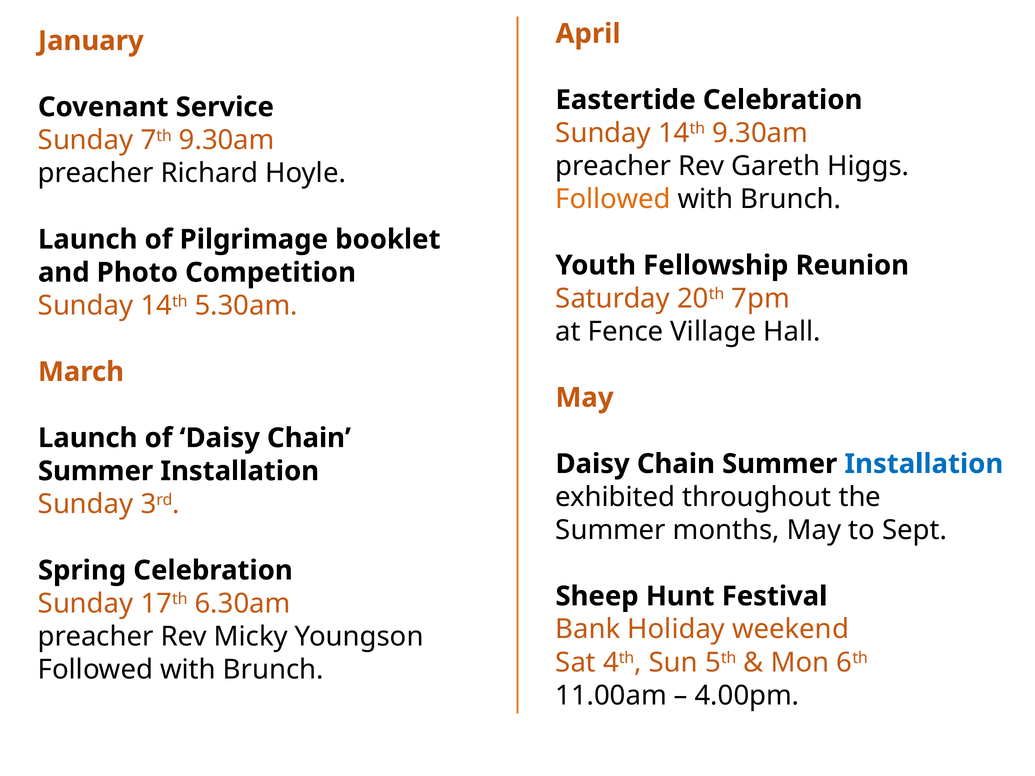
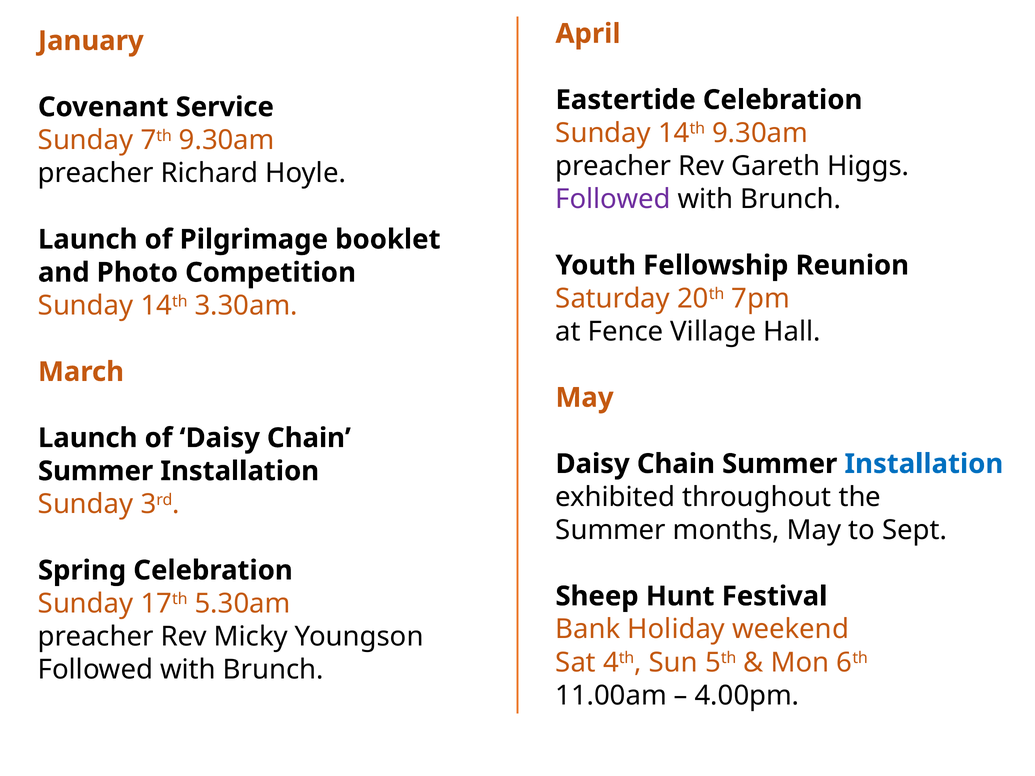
Followed colour: orange -> purple (613, 199)
5.30am: 5.30am -> 3.30am (246, 306)
6.30am: 6.30am -> 5.30am (243, 604)
